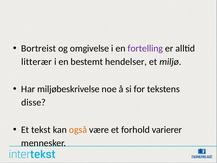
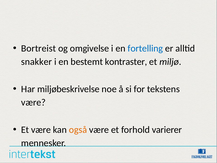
fortelling colour: purple -> blue (145, 48)
litterær: litterær -> snakker (37, 62)
hendelser: hendelser -> kontraster (126, 62)
disse: disse -> være (33, 102)
Et tekst: tekst -> være (41, 130)
